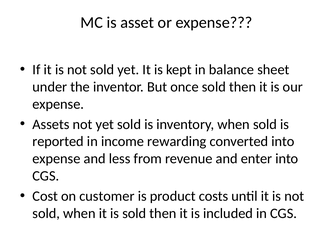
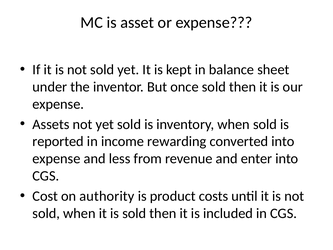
customer: customer -> authority (107, 196)
